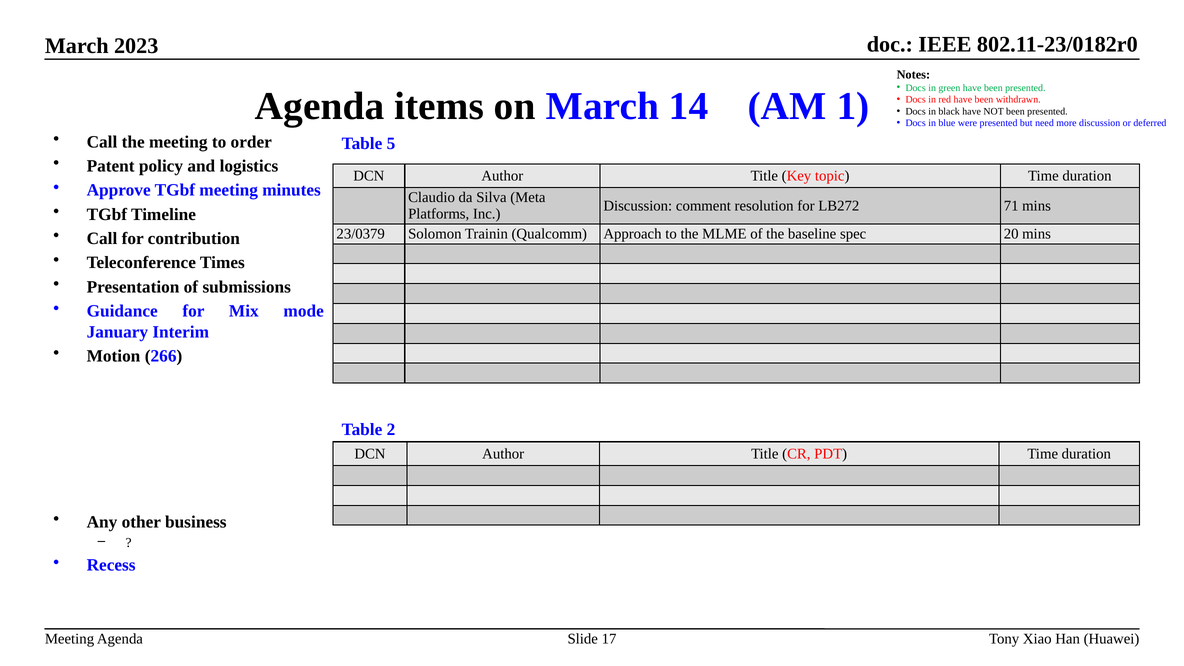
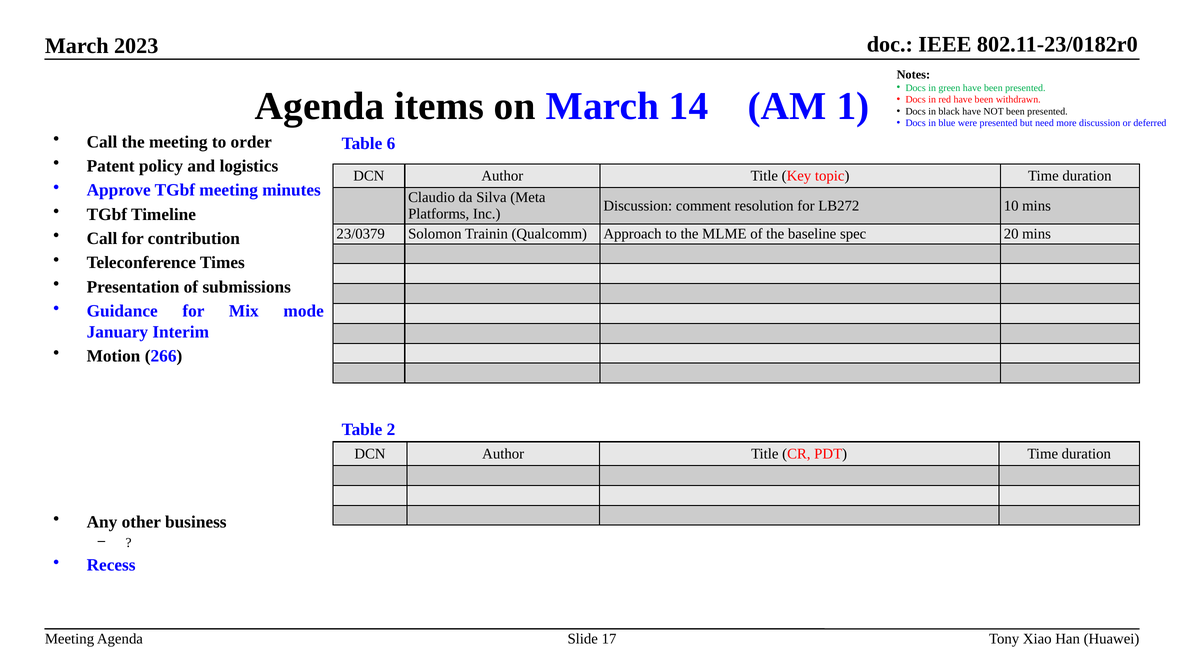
5: 5 -> 6 (391, 143)
71: 71 -> 10 (1011, 206)
